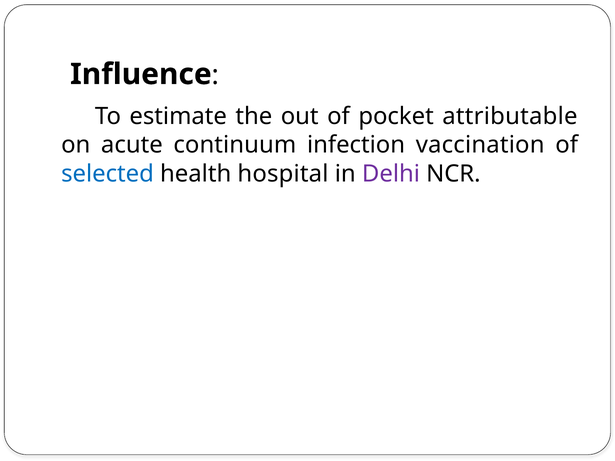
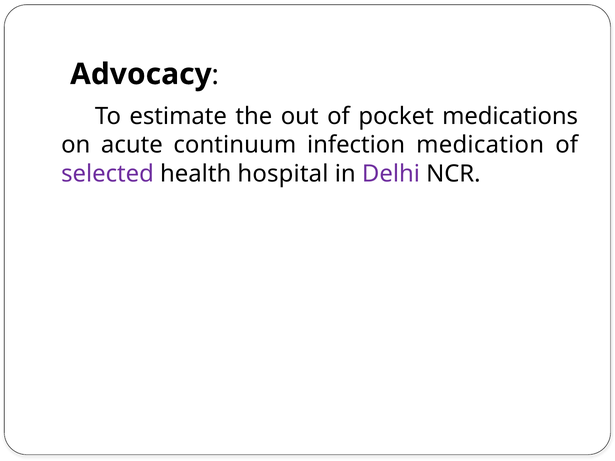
Influence: Influence -> Advocacy (141, 74)
attributable: attributable -> medications (510, 116)
vaccination: vaccination -> medication (480, 145)
selected colour: blue -> purple (108, 174)
